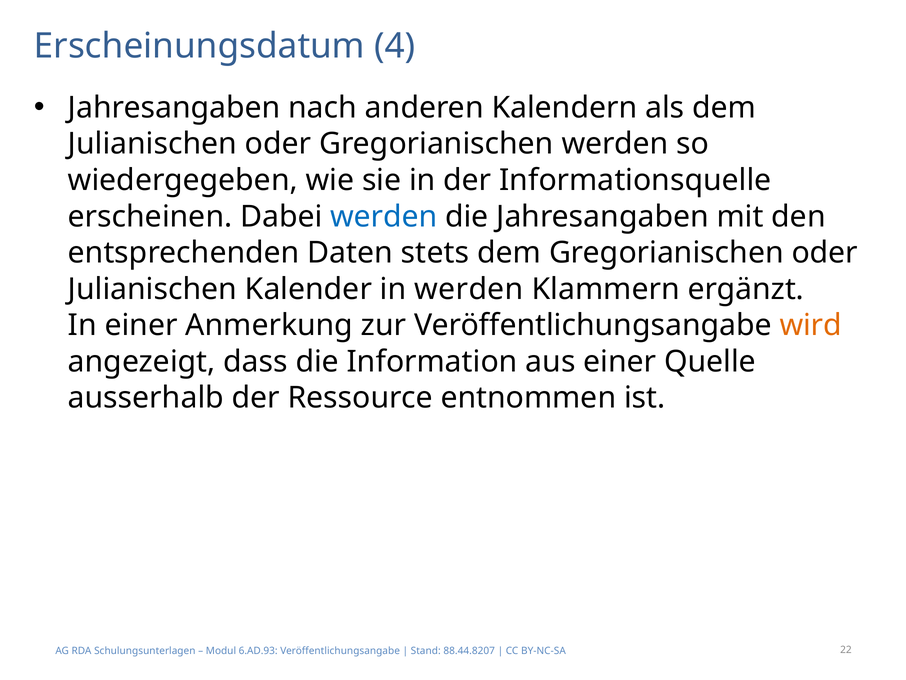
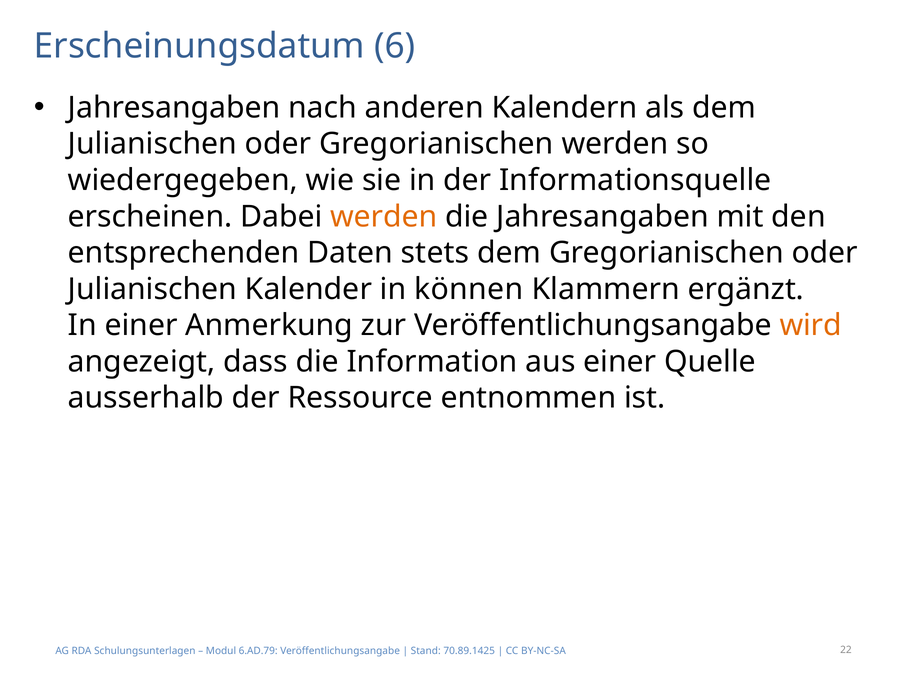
4: 4 -> 6 (395, 46)
werden colour: blue -> orange (384, 216)
in werden: werden -> können (469, 289)
6.AD.93: 6.AD.93 -> 6.AD.79 (258, 651)
88.44.8207: 88.44.8207 -> 70.89.1425 (469, 651)
